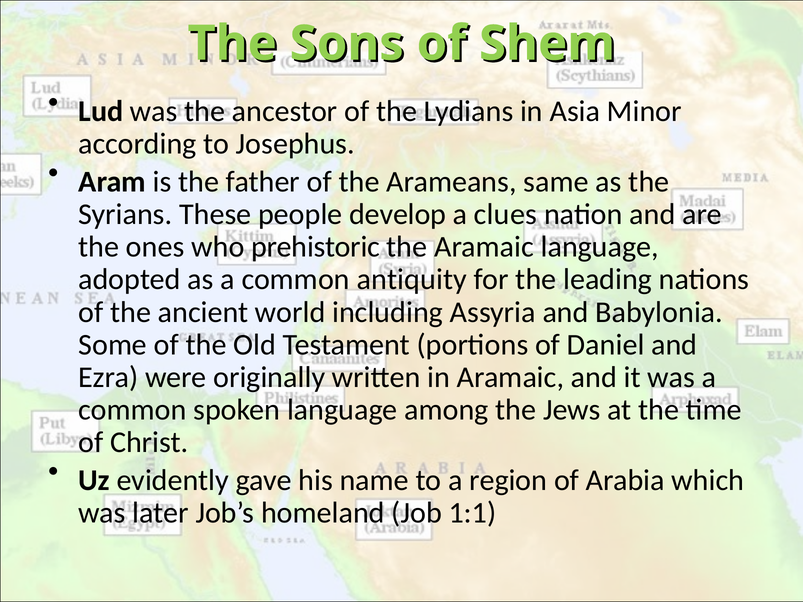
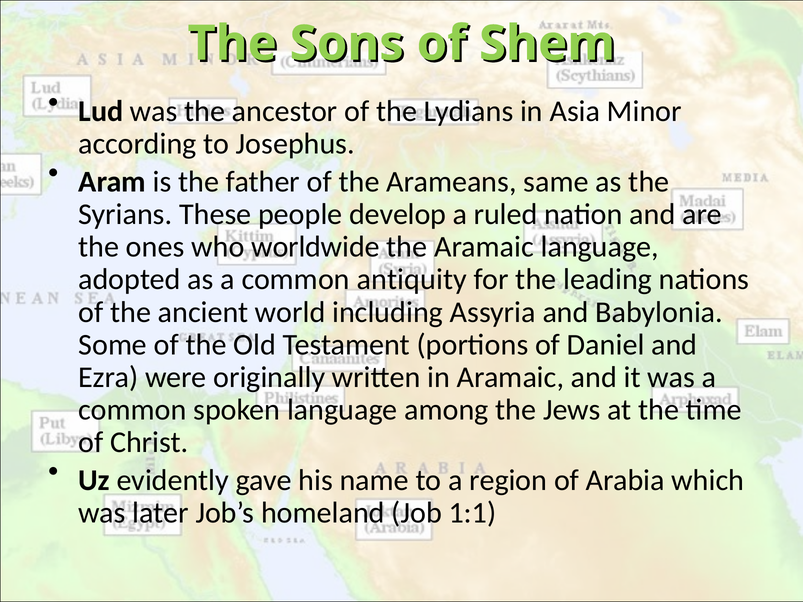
clues: clues -> ruled (506, 215)
prehistoric: prehistoric -> worldwide (315, 247)
